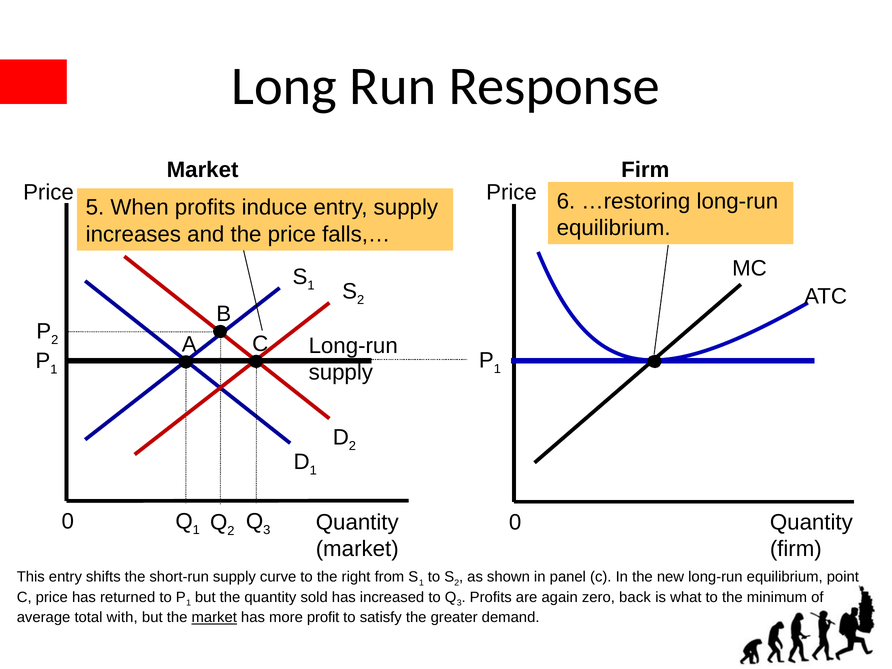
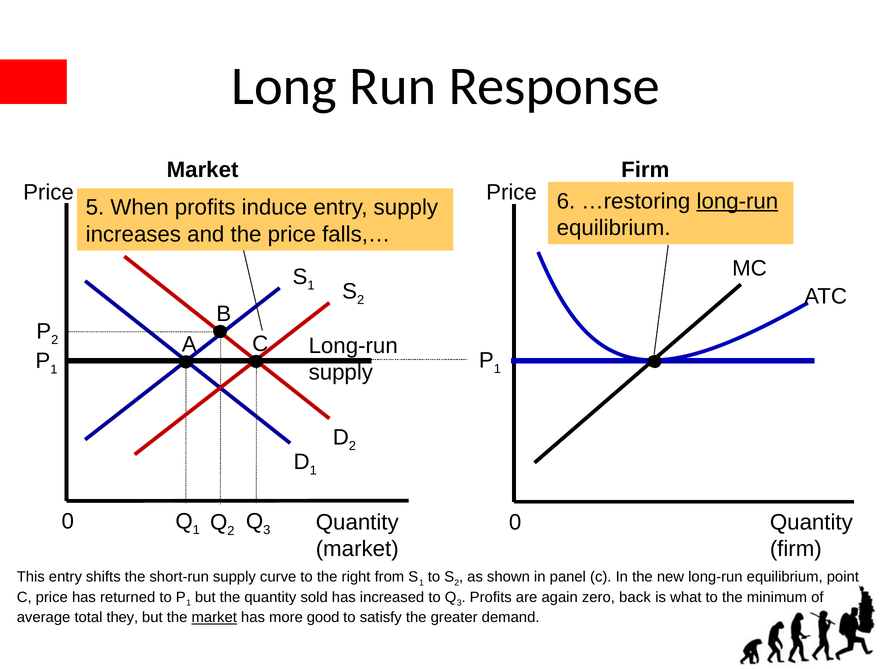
long-run underline: none -> present (737, 201)
with: with -> they (122, 617)
profit: profit -> good (323, 617)
